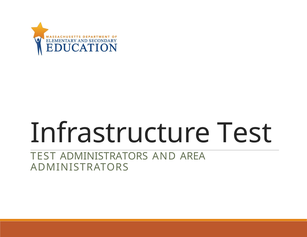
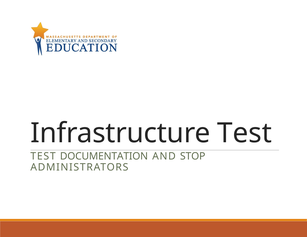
TEST ADMINISTRATORS: ADMINISTRATORS -> DOCUMENTATION (104, 156)
AREA: AREA -> STOP (193, 156)
